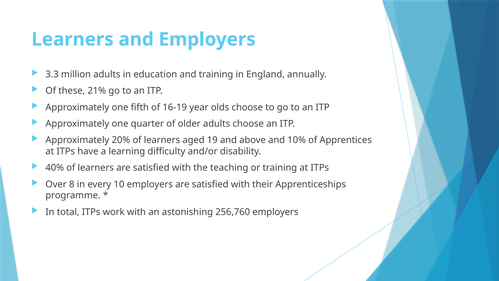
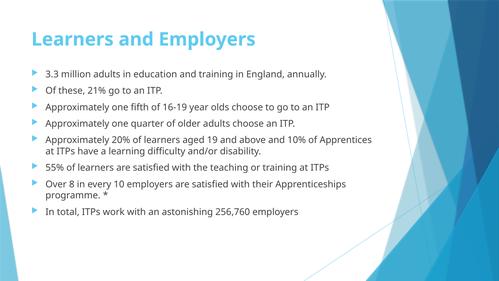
40%: 40% -> 55% (55, 168)
